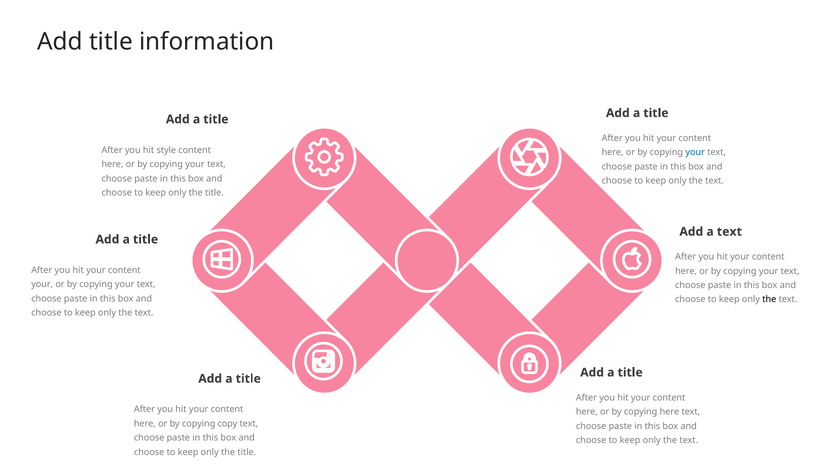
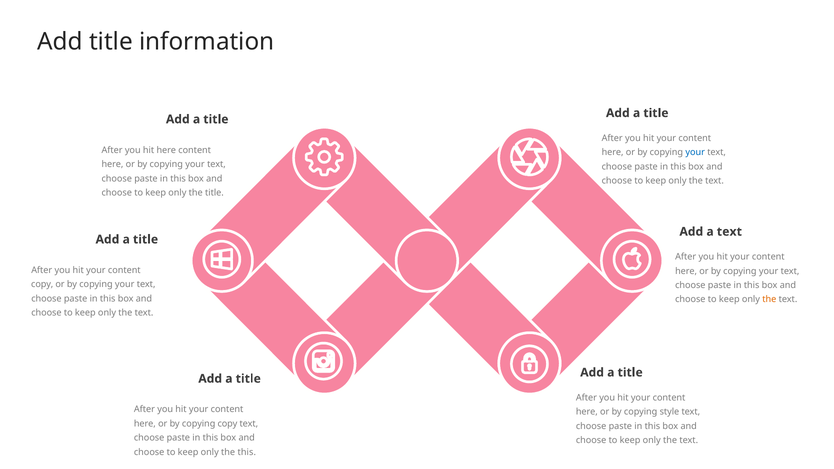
hit style: style -> here (166, 150)
your: your -> copy (42, 284)
the colour: black -> orange (769, 300)
copying here: here -> style (669, 412)
title: title -> this (247, 452)
